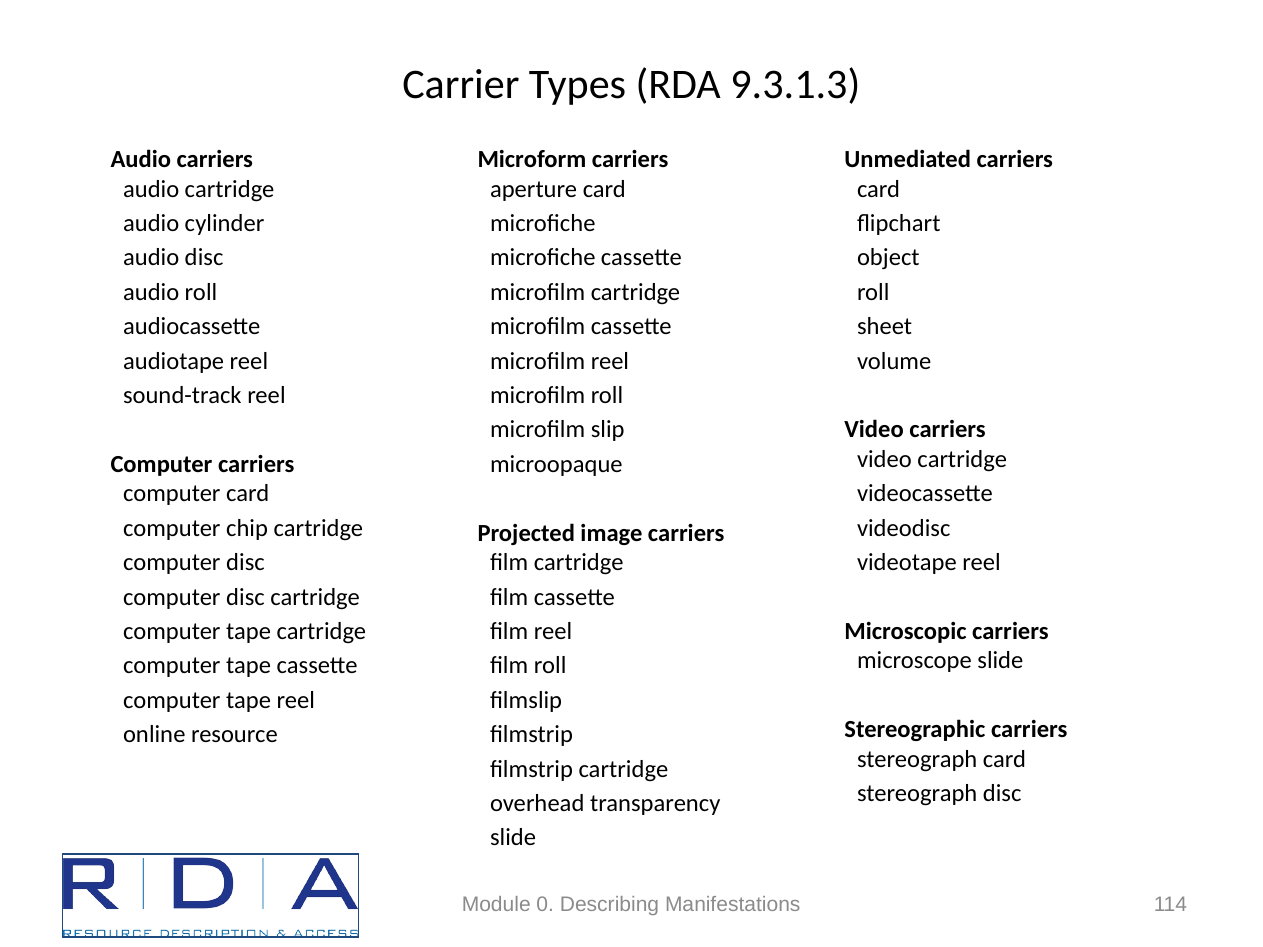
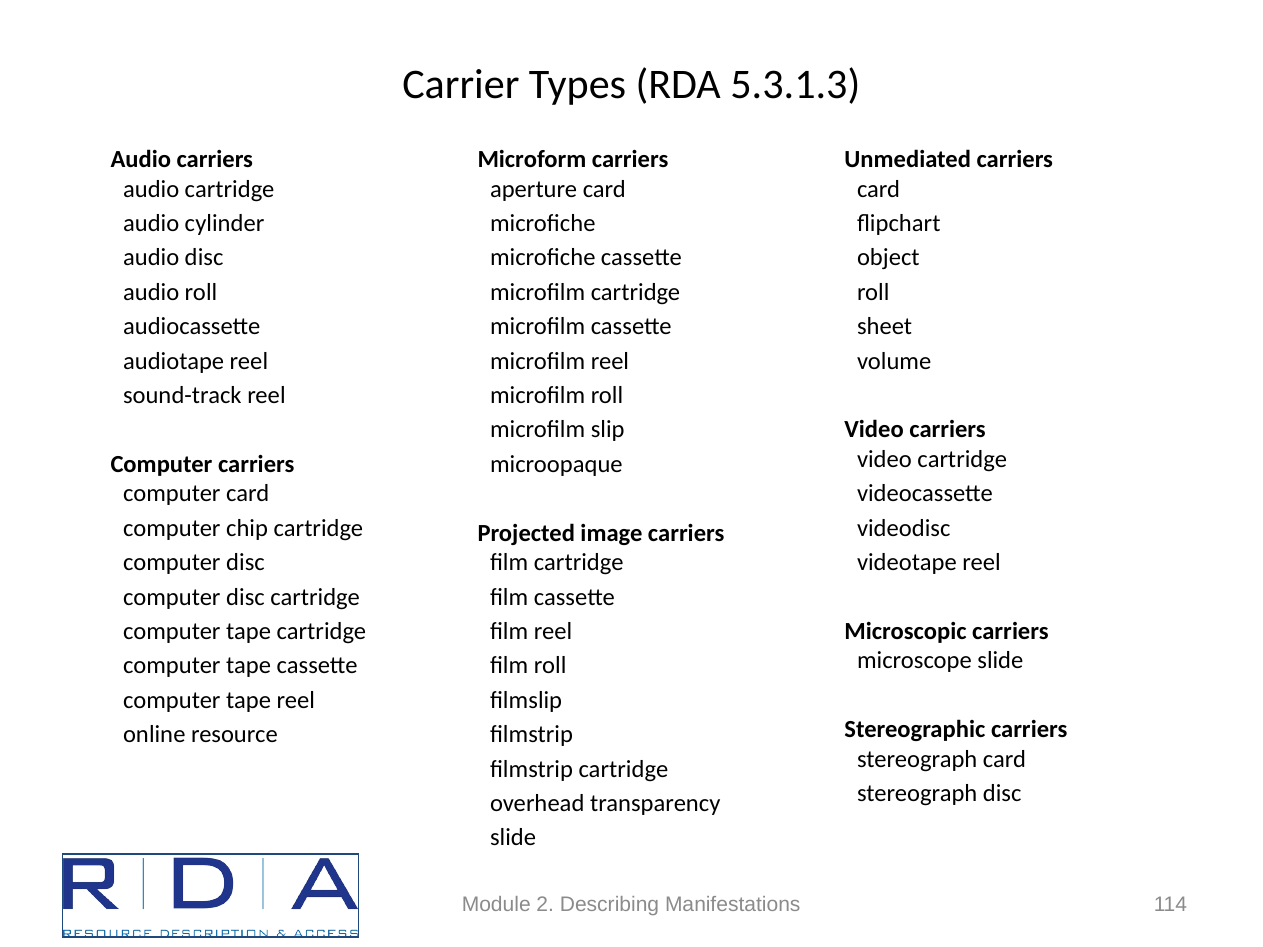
9.3.1.3: 9.3.1.3 -> 5.3.1.3 (795, 85)
0: 0 -> 2 (545, 905)
